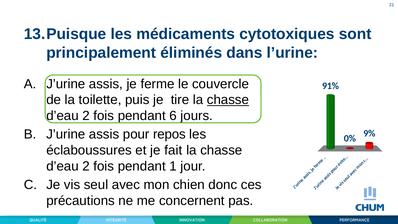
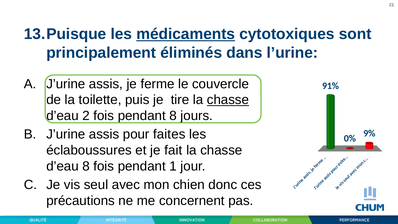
médicaments underline: none -> present (186, 34)
pendant 6: 6 -> 8 (173, 116)
repos: repos -> faites (169, 134)
2: 2 -> 8 (86, 166)
